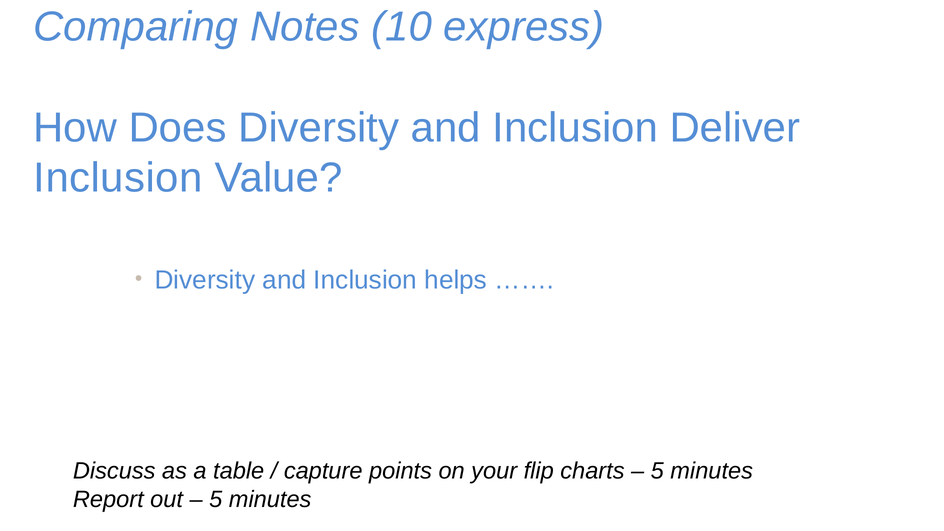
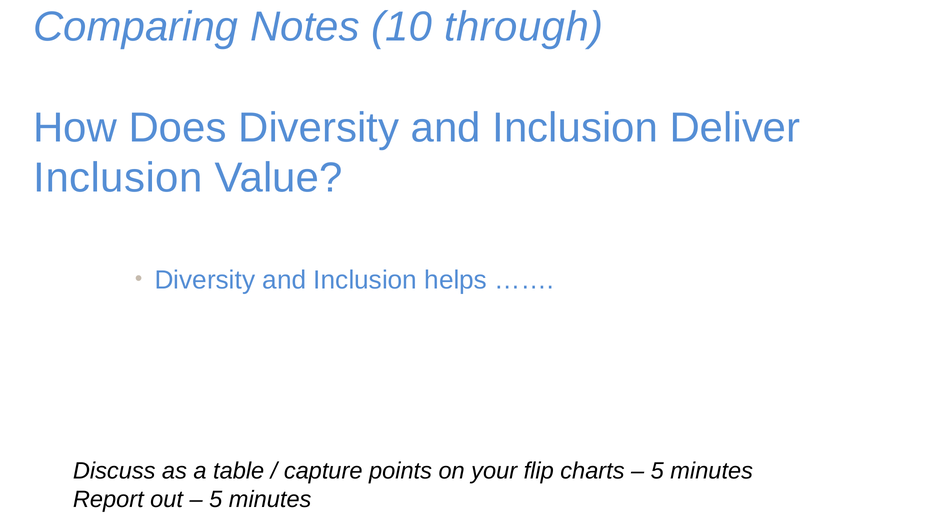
express: express -> through (524, 27)
